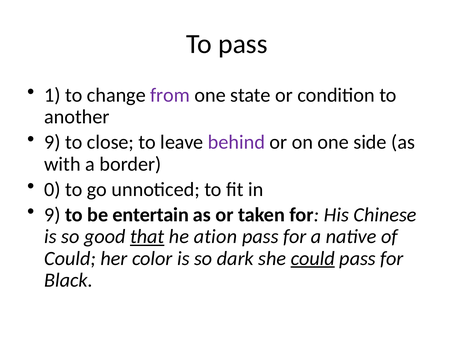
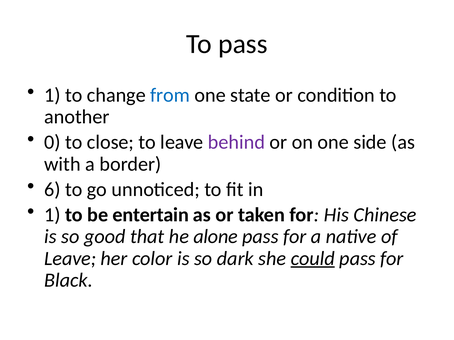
from colour: purple -> blue (170, 95)
9: 9 -> 0 (52, 142)
0: 0 -> 6 (52, 190)
9: 9 -> 1 (52, 215)
that underline: present -> none (147, 237)
ation: ation -> alone (216, 237)
Could: Could -> Leave (70, 259)
